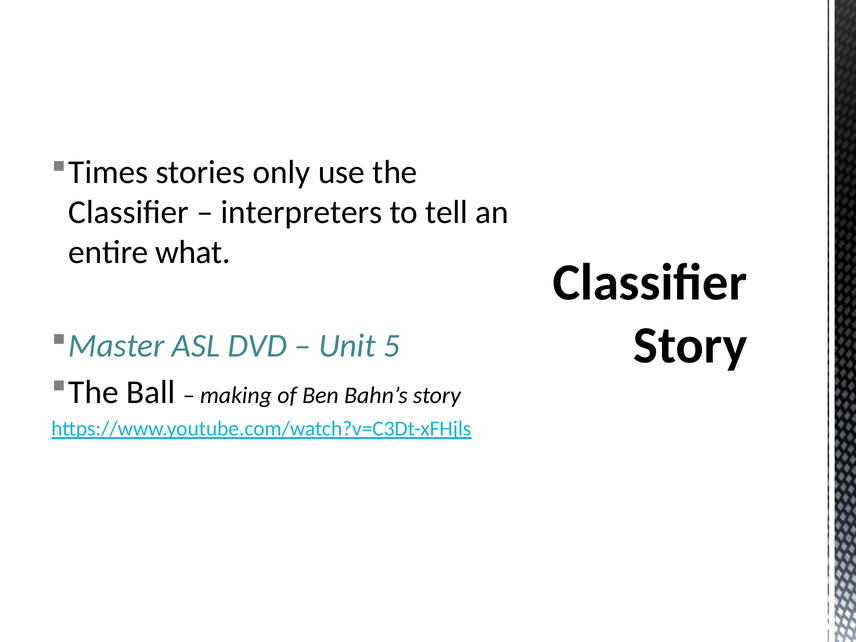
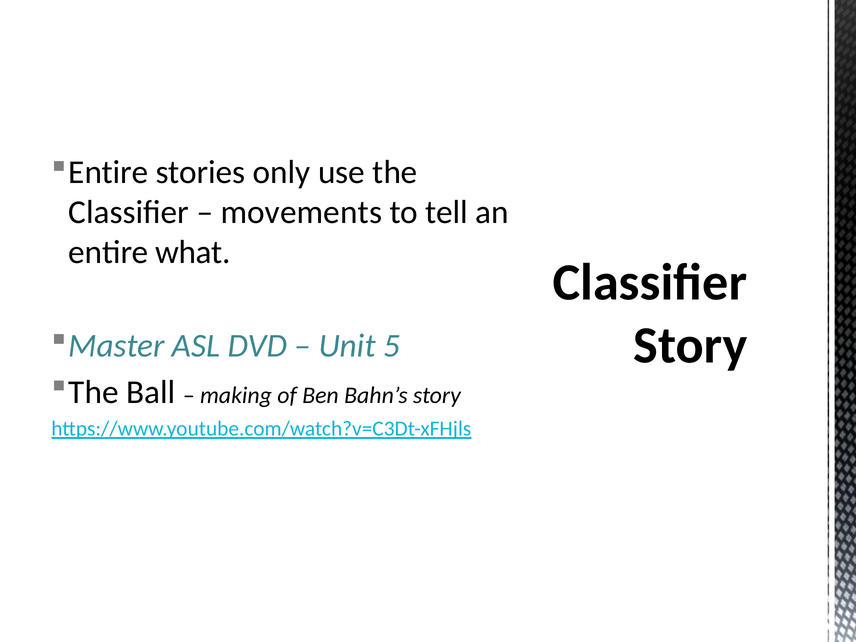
Times: Times -> Entire (108, 172)
interpreters: interpreters -> movements (301, 212)
